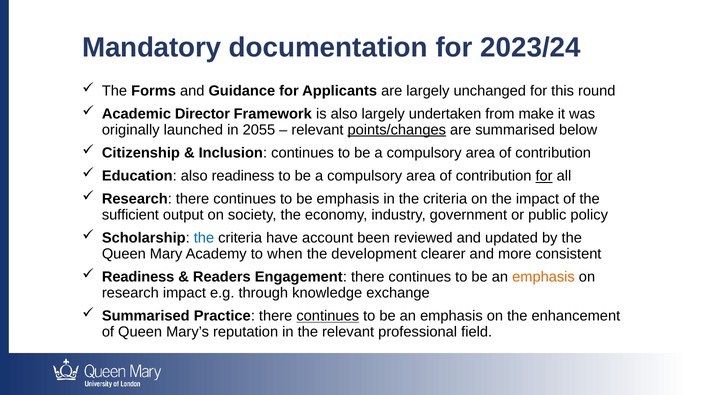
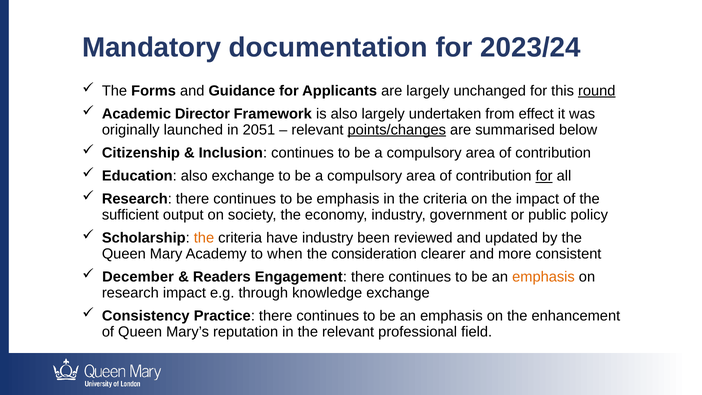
round underline: none -> present (597, 91)
make: make -> effect (536, 114)
2055: 2055 -> 2051 (259, 130)
also readiness: readiness -> exchange (243, 176)
the colour: blue -> orange (204, 238)
have account: account -> industry (328, 238)
development: development -> consideration (374, 254)
Readiness: Readiness -> December (138, 277)
Summarised: Summarised -> Consistency (146, 316)
continues underline: present -> none (328, 316)
